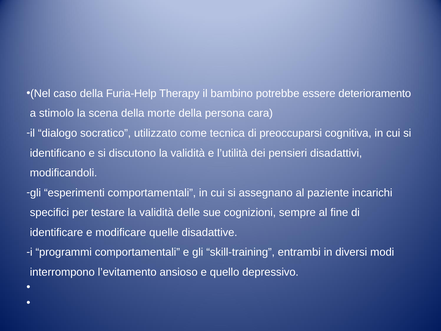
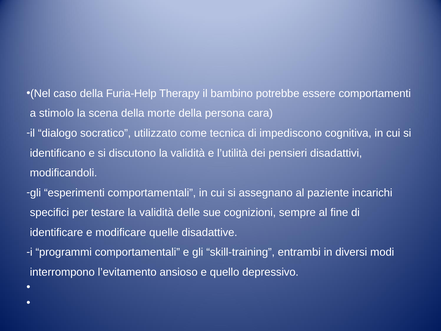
deterioramento: deterioramento -> comportamenti (375, 93)
preoccuparsi: preoccuparsi -> impediscono (291, 133)
